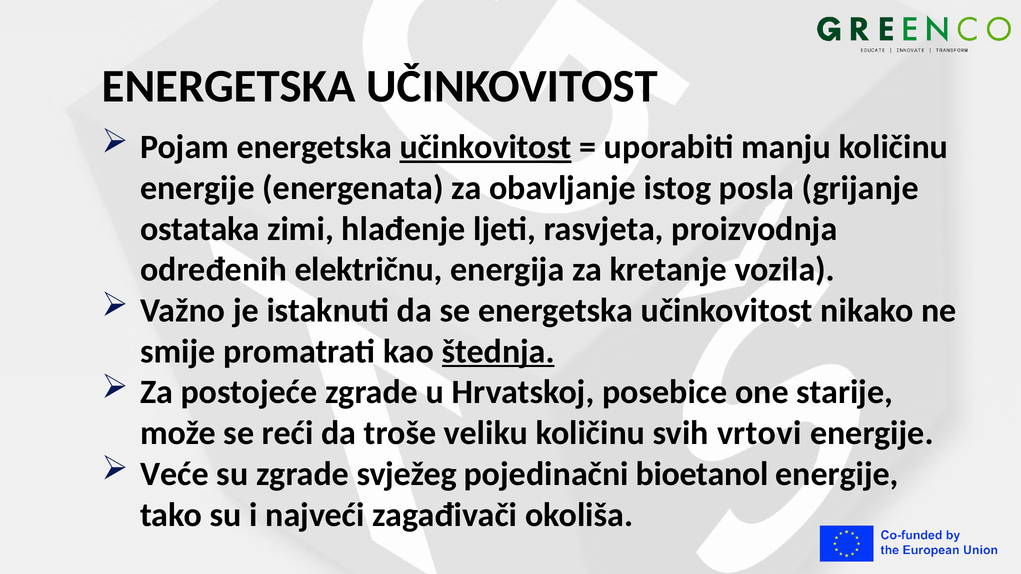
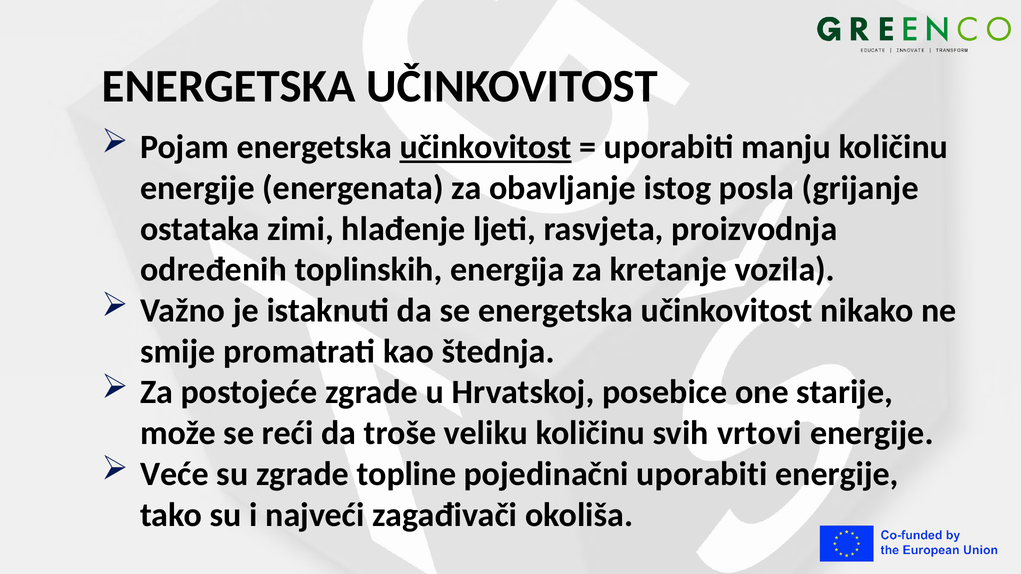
električnu: električnu -> toplinskih (368, 270)
štednja underline: present -> none (498, 352)
svježeg: svježeg -> topline (407, 474)
pojedinačni bioetanol: bioetanol -> uporabiti (702, 474)
